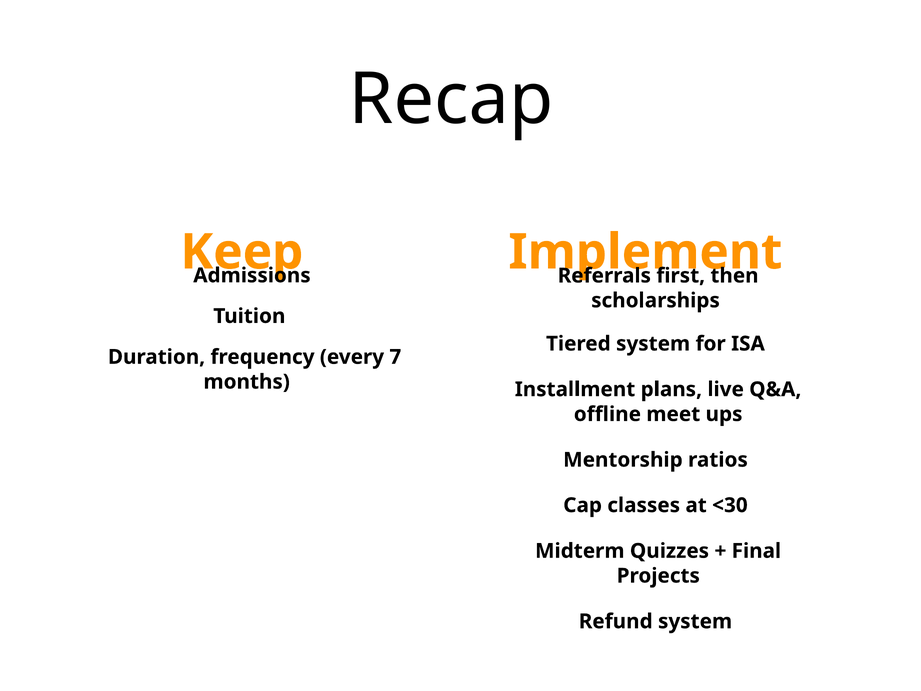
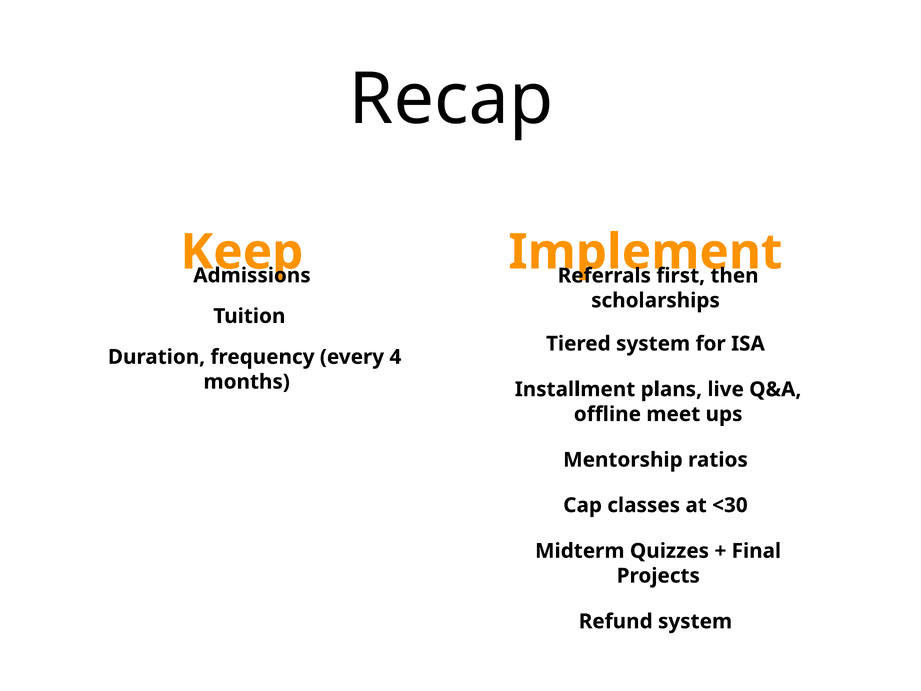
7: 7 -> 4 (395, 357)
